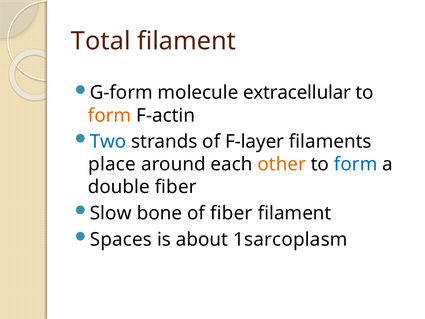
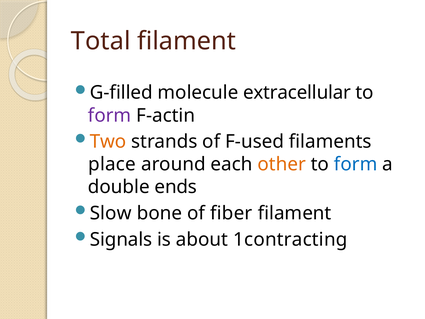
G-form: G-form -> G-filled (121, 93)
form colour: orange -> purple (110, 115)
Two colour: blue -> orange (108, 142)
F-layer: F-layer -> F-used (255, 142)
double fiber: fiber -> ends (176, 187)
Spaces: Spaces -> Signals (121, 239)
1sarcoplasm: 1sarcoplasm -> 1contracting (290, 239)
